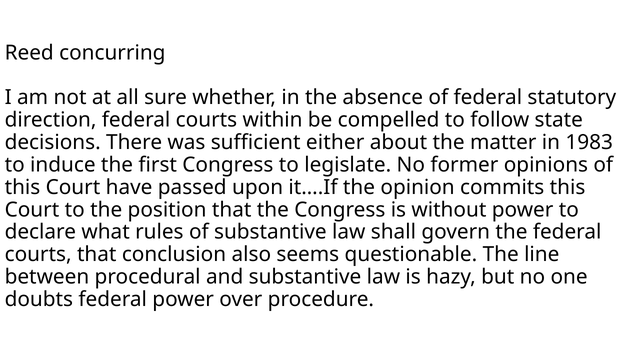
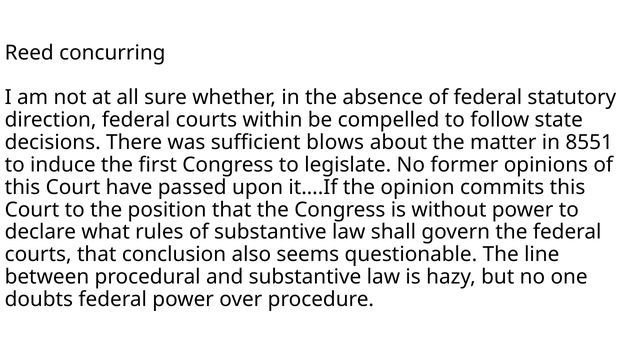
either: either -> blows (335, 143)
1983: 1983 -> 8551 (589, 143)
